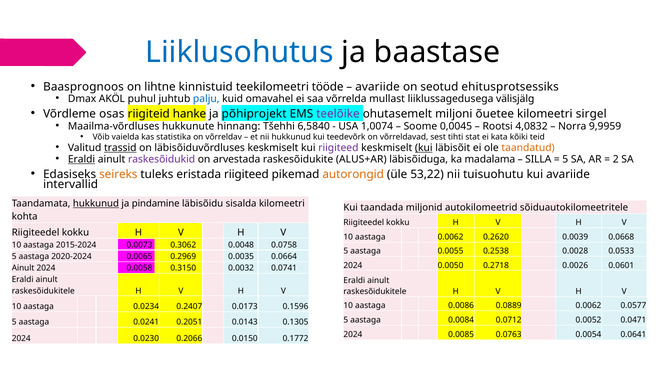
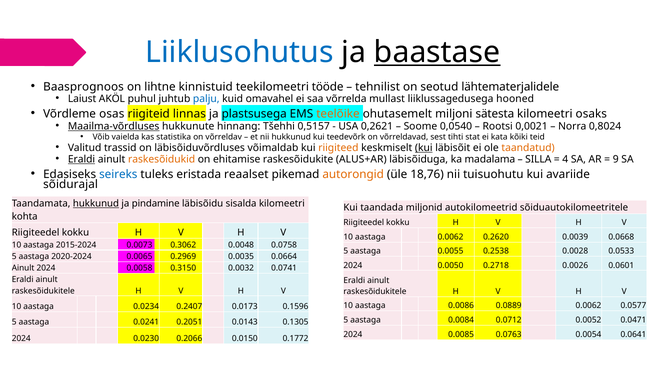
baastase underline: none -> present (437, 52)
avariide: avariide -> tehnilist (378, 87)
ehitusprotsessiks: ehitusprotsessiks -> lähtematerjalidele (510, 87)
Dmax: Dmax -> Laiust (82, 99)
välisjälg: välisjälg -> hooned (515, 99)
hanke: hanke -> linnas (189, 114)
põhiprojekt: põhiprojekt -> plastsusega (254, 114)
teelõike colour: purple -> orange (338, 114)
õuetee: õuetee -> sätesta (495, 114)
sirgel: sirgel -> osaks (591, 114)
Maailma-võrdluses underline: none -> present (114, 126)
6,5840: 6,5840 -> 0,5157 (314, 126)
1,0074: 1,0074 -> 0,2621 (377, 126)
0,0045: 0,0045 -> 0,0540 (456, 126)
4,0832: 4,0832 -> 0,0021 (532, 126)
9,9959: 9,9959 -> 0,8024 (605, 126)
trassid underline: present -> none (120, 148)
läbisõiduvõrdluses keskmiselt: keskmiselt -> võimaldab (273, 148)
riigiteed colour: purple -> orange (338, 148)
raskesõidukid colour: purple -> orange (162, 159)
arvestada: arvestada -> ehitamise (237, 159)
5: 5 -> 4 (565, 159)
2: 2 -> 9 (616, 159)
seireks colour: orange -> blue (118, 174)
eristada riigiteed: riigiteed -> reaalset (246, 174)
53,22: 53,22 -> 18,76 (427, 174)
intervallid: intervallid -> sõidurajal (71, 184)
